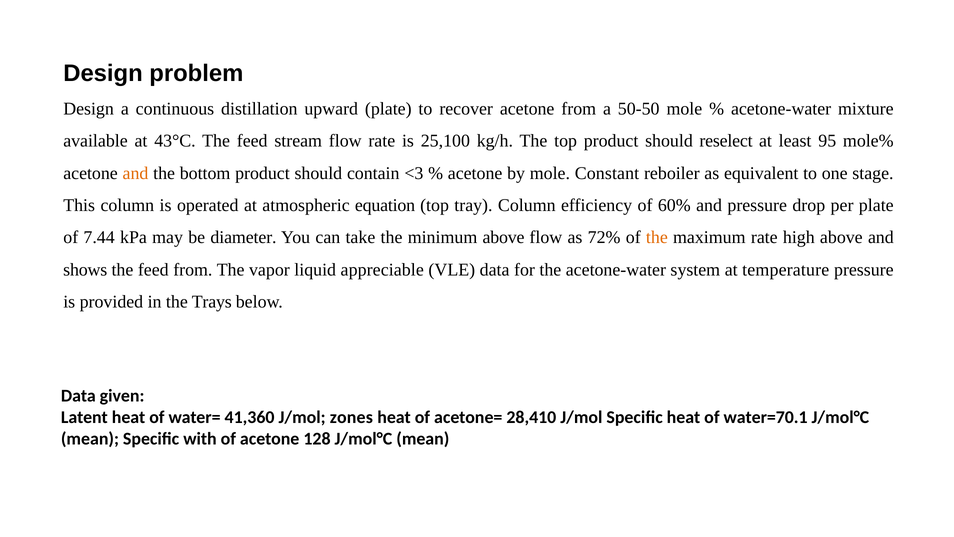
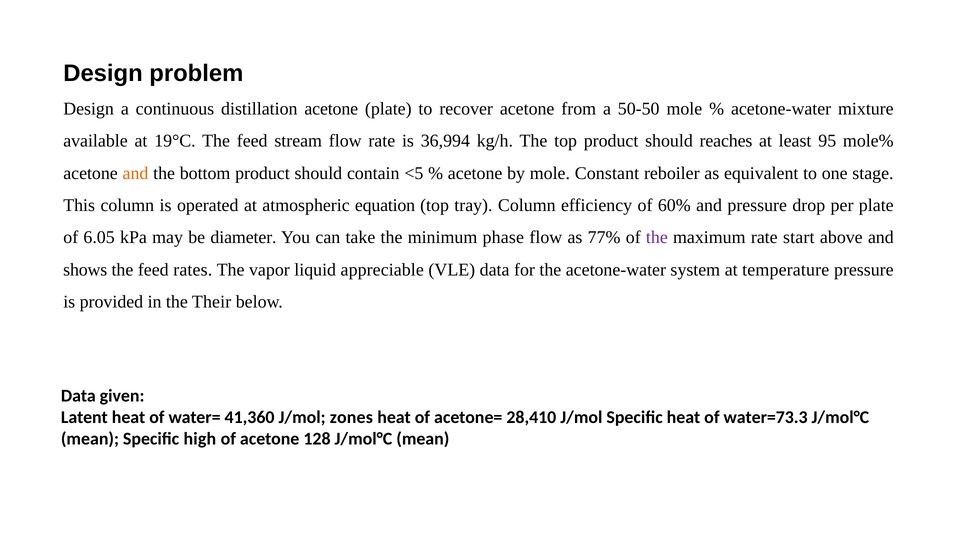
distillation upward: upward -> acetone (331, 109)
43°C: 43°C -> 19°C (175, 141)
25,100: 25,100 -> 36,994 (445, 141)
reselect: reselect -> reaches (726, 141)
<3: <3 -> <5 (414, 173)
7.44: 7.44 -> 6.05 (99, 237)
minimum above: above -> phase (503, 237)
72%: 72% -> 77% (604, 237)
the colour: orange -> purple (657, 237)
high: high -> start (799, 237)
feed from: from -> rates (193, 270)
Trays: Trays -> Their (212, 302)
water=70.1: water=70.1 -> water=73.3 (766, 417)
with: with -> high (200, 438)
